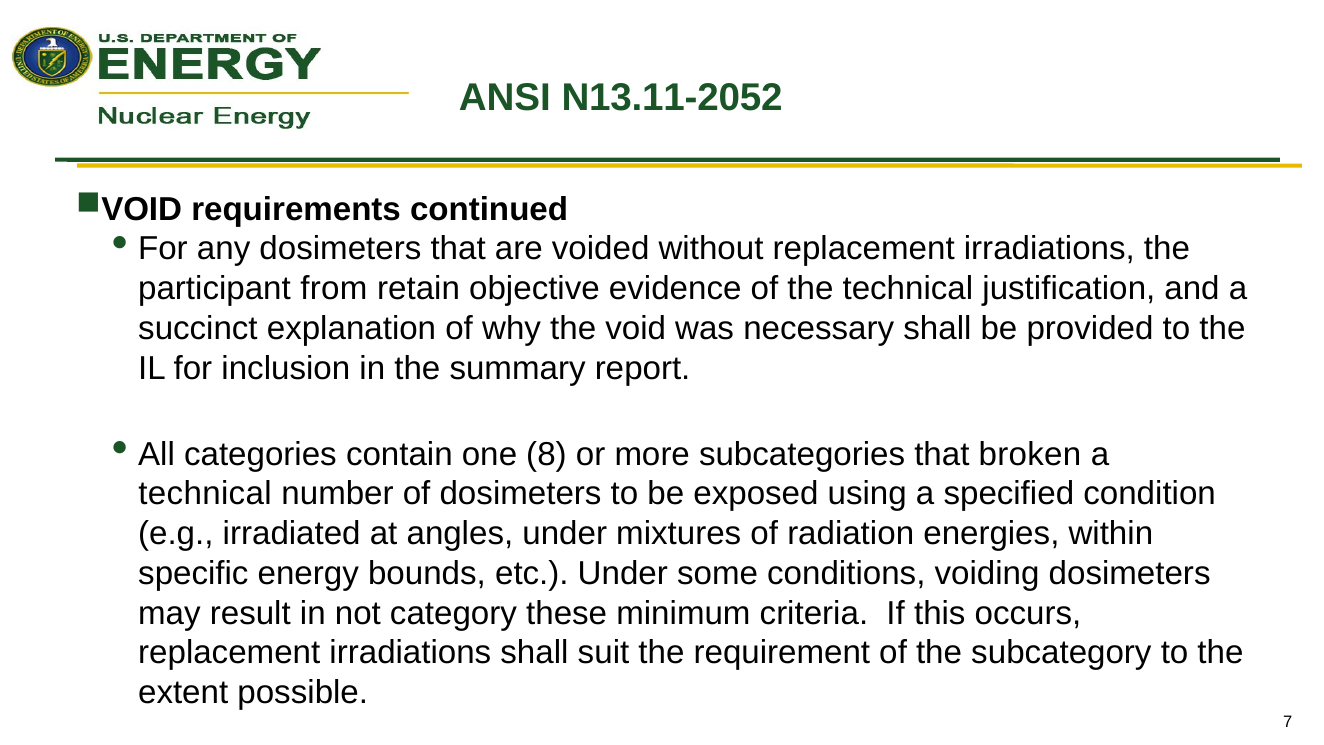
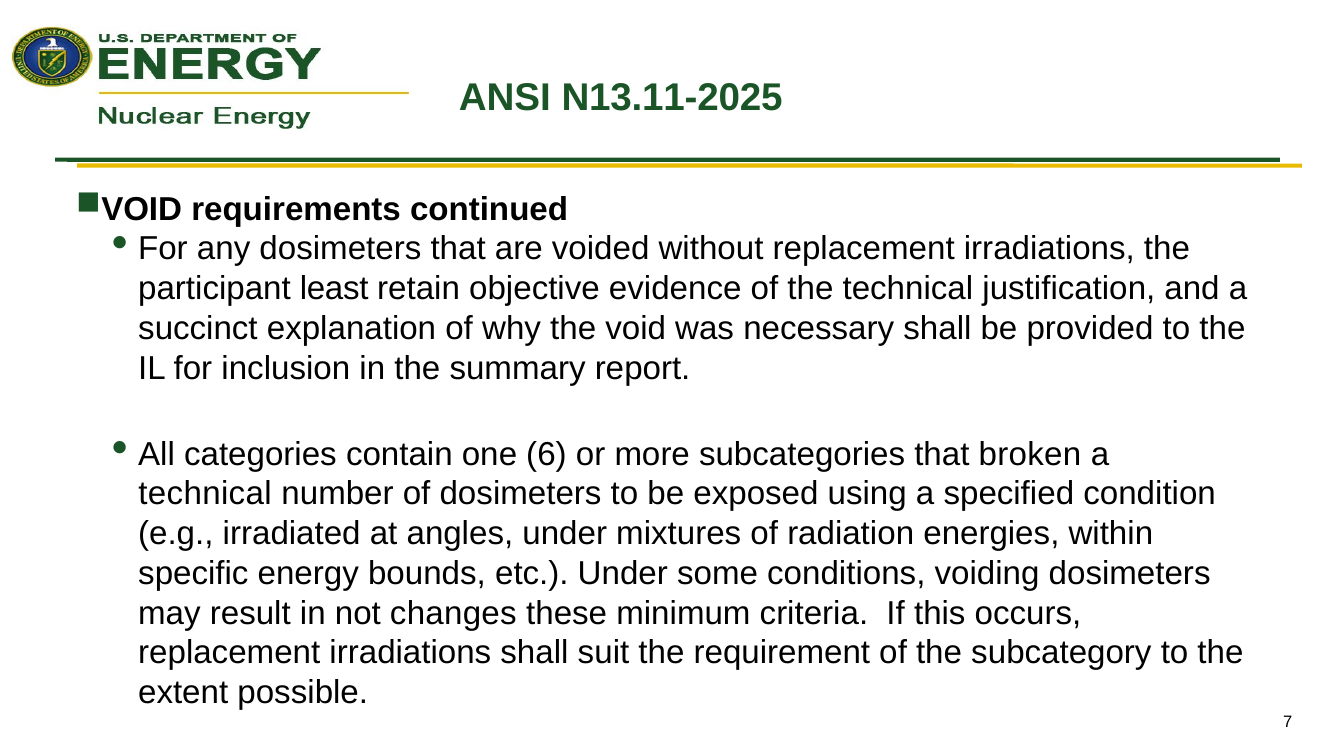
N13.11-2052: N13.11-2052 -> N13.11-2025 (672, 98)
from: from -> least (334, 289)
8: 8 -> 6 (546, 454)
category: category -> changes (453, 613)
